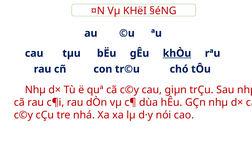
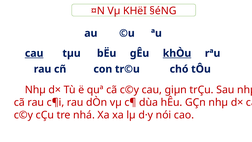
cau underline: none -> present (34, 53)
